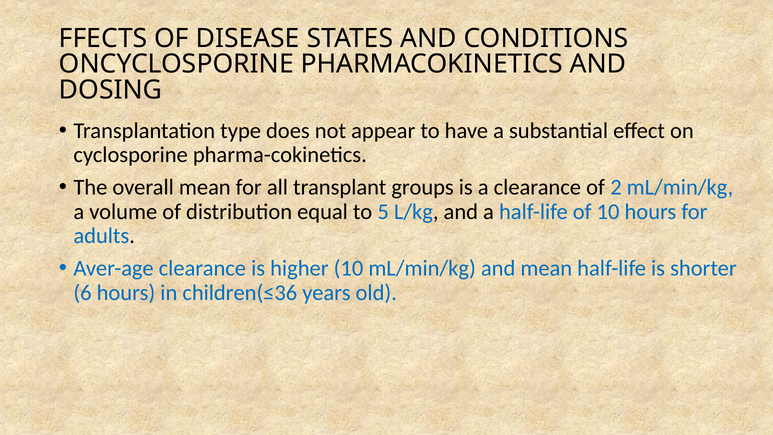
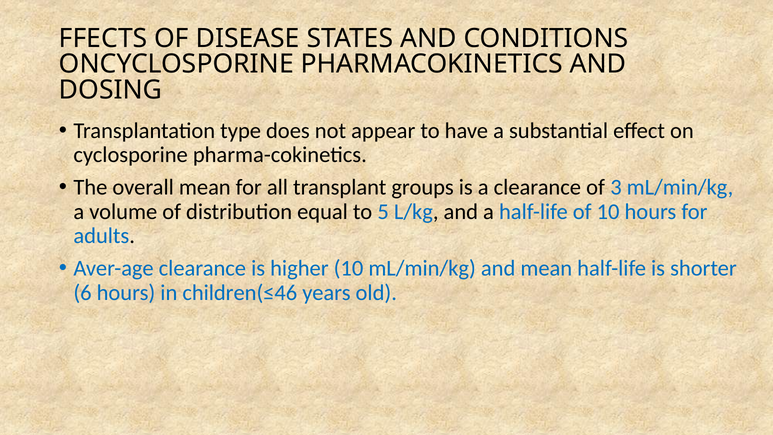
2: 2 -> 3 (616, 187)
children(≤36: children(≤36 -> children(≤46 (240, 293)
